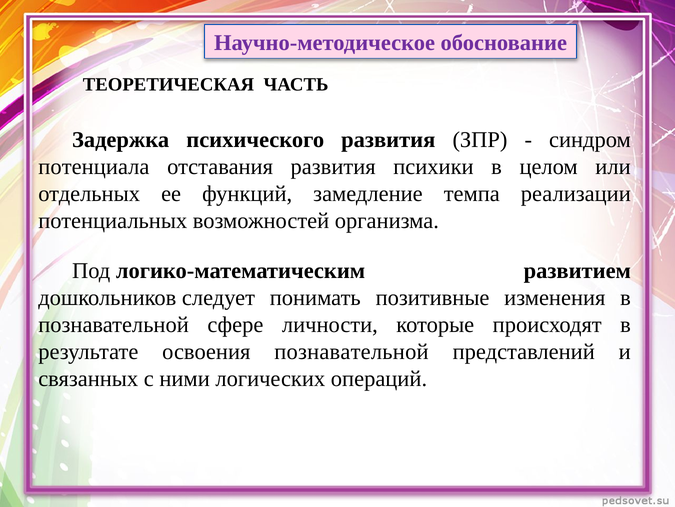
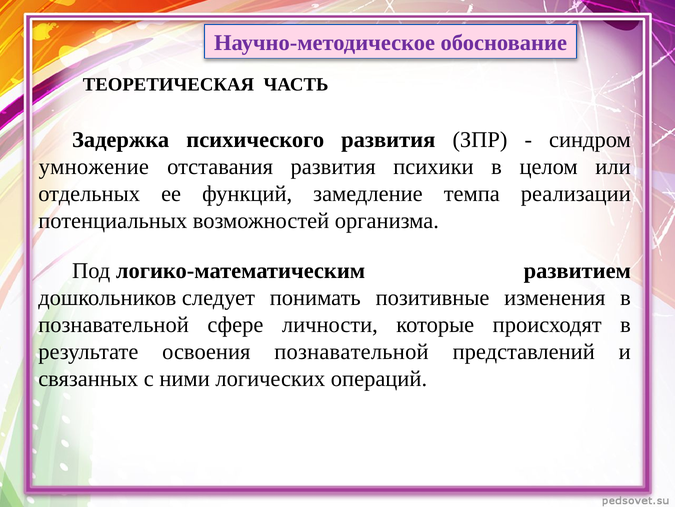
потенциала: потенциала -> умножение (94, 167)
